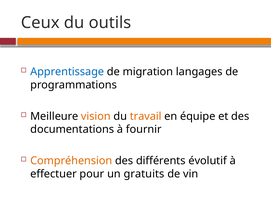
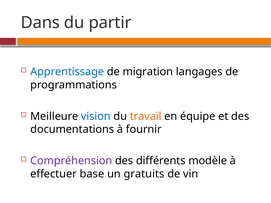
Ceux: Ceux -> Dans (40, 23)
outils: outils -> partir (110, 23)
vision colour: orange -> blue (96, 116)
Compréhension colour: orange -> purple (71, 161)
évolutif: évolutif -> modèle (208, 161)
pour: pour -> base (92, 174)
